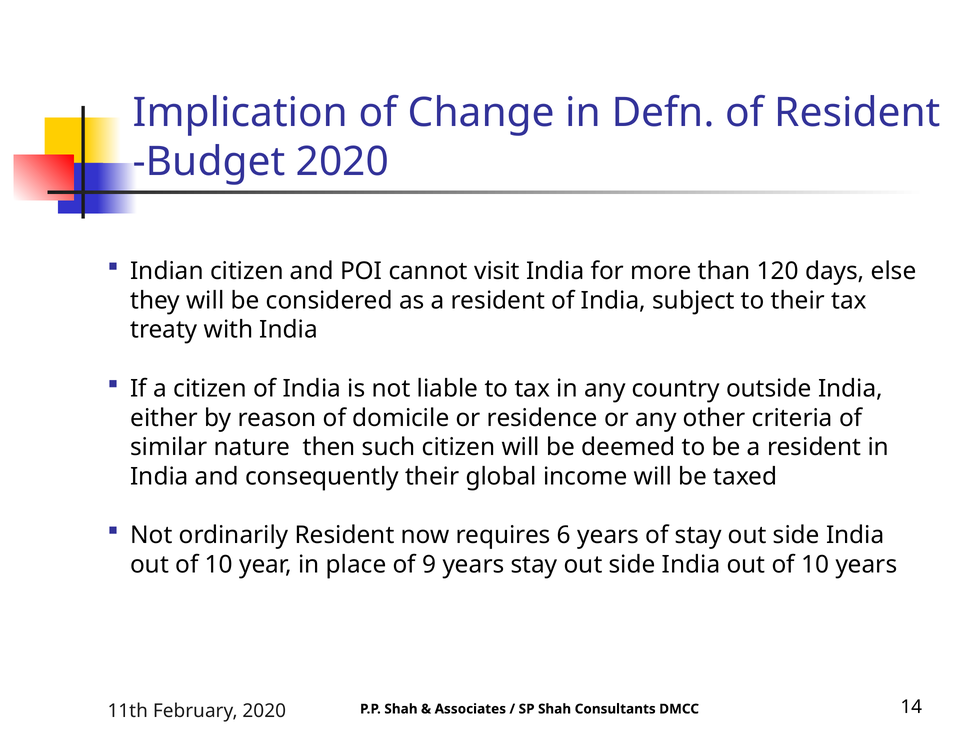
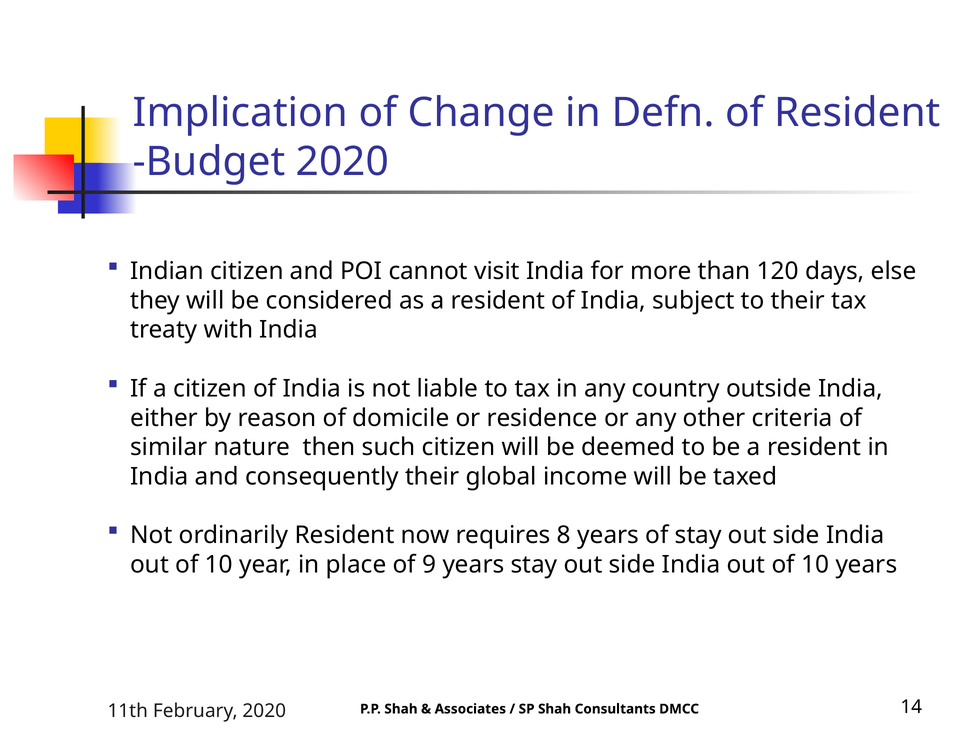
6: 6 -> 8 (564, 535)
